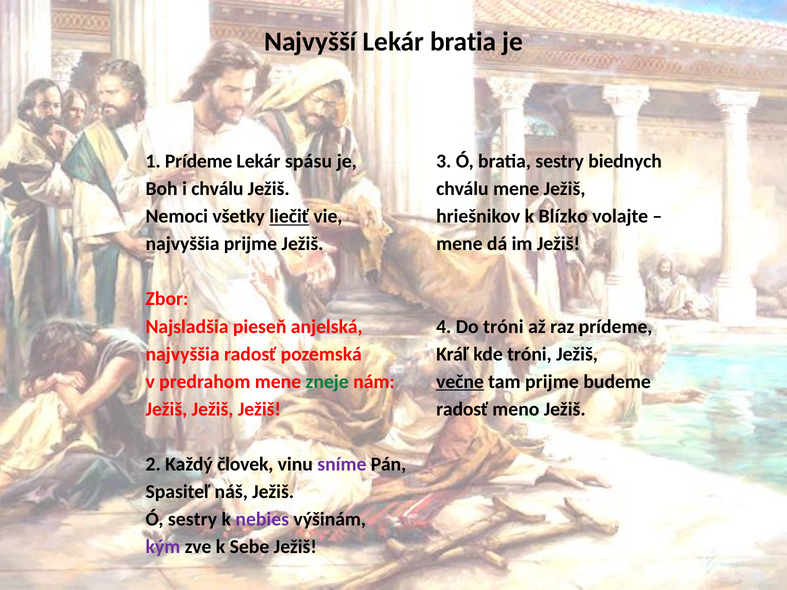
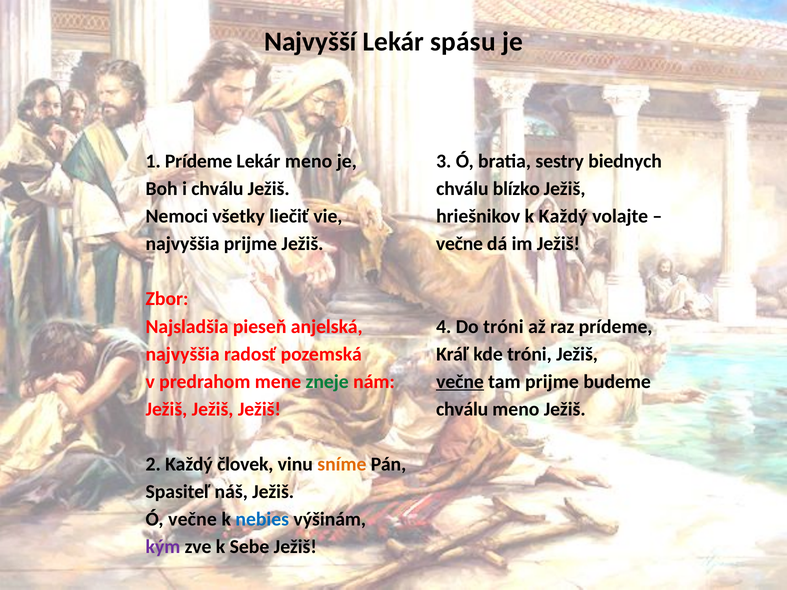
Lekár bratia: bratia -> spásu (463, 42)
Lekár spásu: spásu -> meno (309, 161)
chválu mene: mene -> blízko (516, 189)
liečiť underline: present -> none (289, 217)
k Blízko: Blízko -> Každý (563, 217)
mene: mene -> večne (459, 244)
radosť: radosť -> chválu (462, 409)
sníme colour: purple -> orange (342, 464)
Ó sestry: sestry -> večne (192, 519)
nebies colour: purple -> blue (262, 519)
